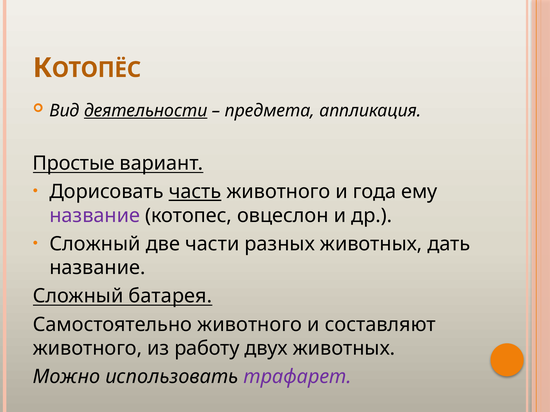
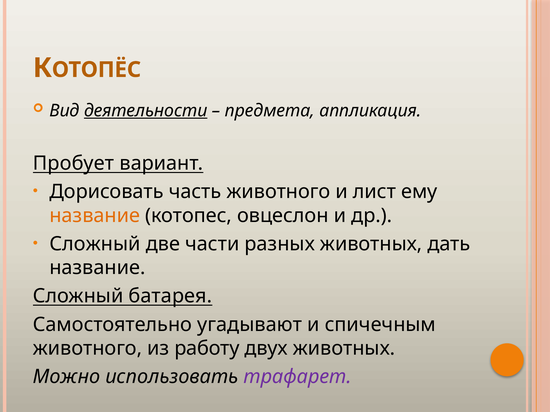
Простые: Простые -> Пробует (74, 164)
часть underline: present -> none (195, 192)
года: года -> лист (374, 192)
название colour: purple -> orange (95, 216)
Самостоятельно животного: животного -> угадывают (250, 325)
составляют: составляют -> спичечным (380, 325)
